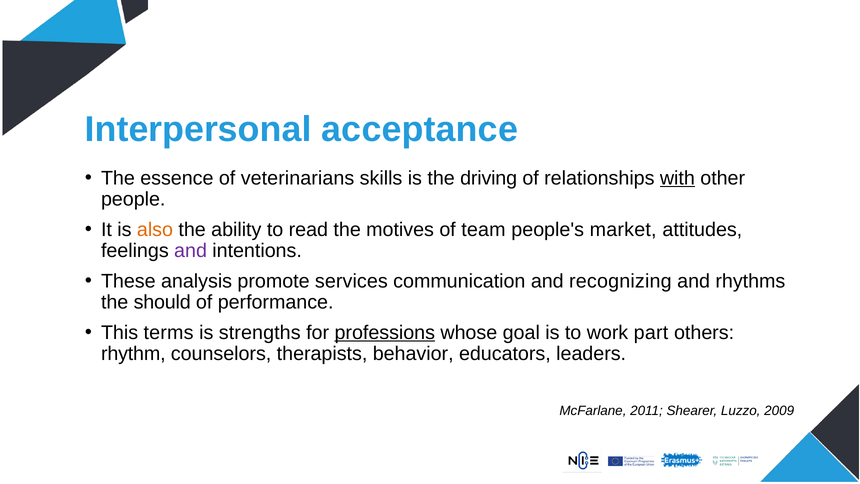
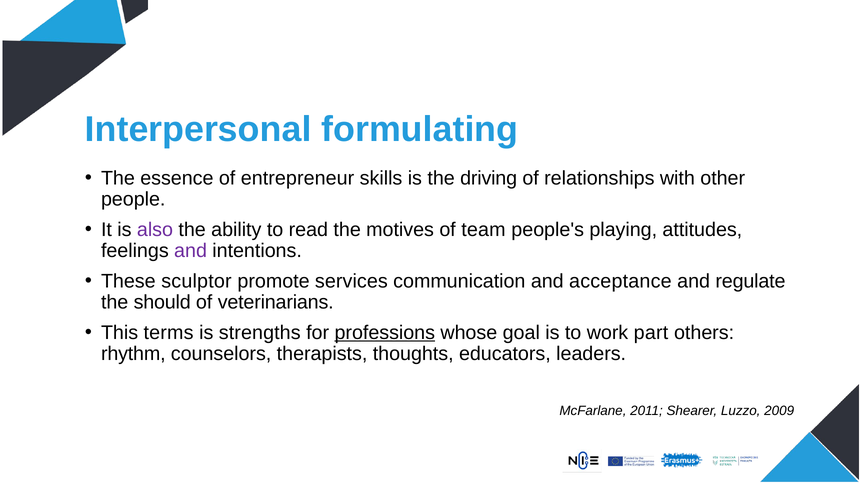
acceptance: acceptance -> formulating (420, 129)
veterinarians: veterinarians -> entrepreneur (298, 178)
with underline: present -> none (677, 178)
also colour: orange -> purple (155, 229)
market: market -> playing (623, 229)
analysis: analysis -> sculptor (196, 281)
recognizing: recognizing -> acceptance (620, 281)
rhythms: rhythms -> regulate (750, 281)
performance: performance -> veterinarians (276, 302)
behavior: behavior -> thoughts (413, 354)
